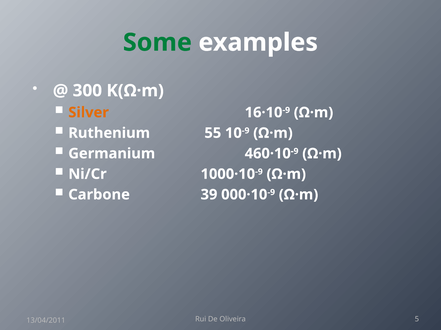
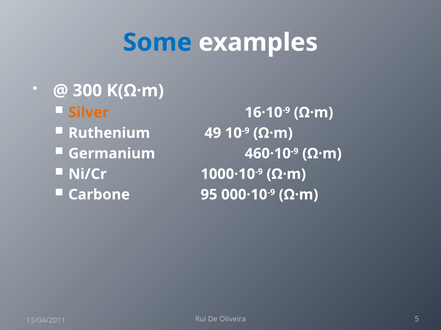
Some colour: green -> blue (157, 43)
55: 55 -> 49 (213, 133)
39: 39 -> 95 (209, 195)
